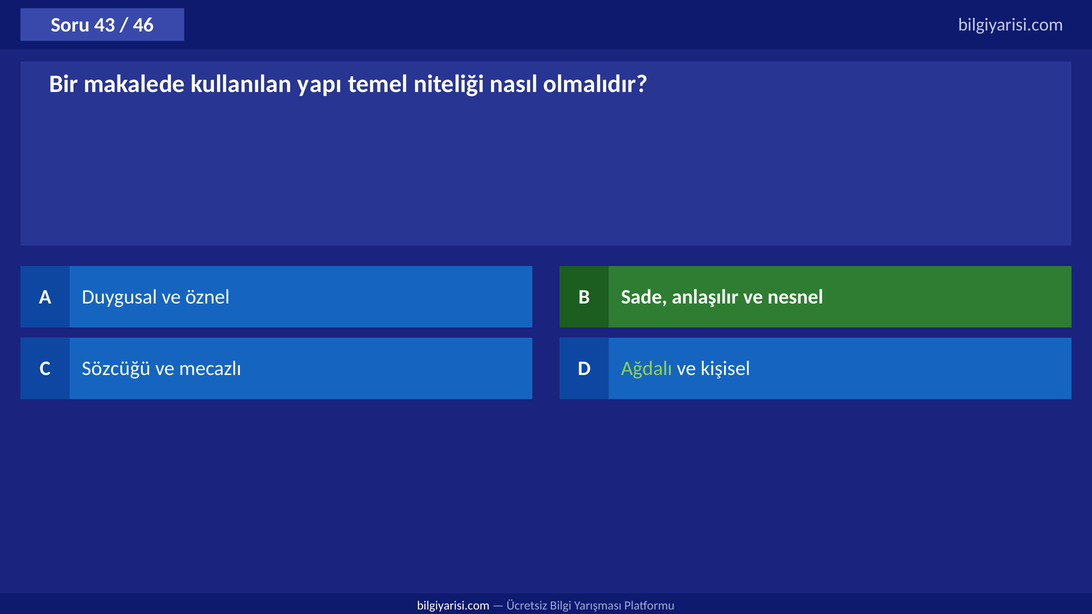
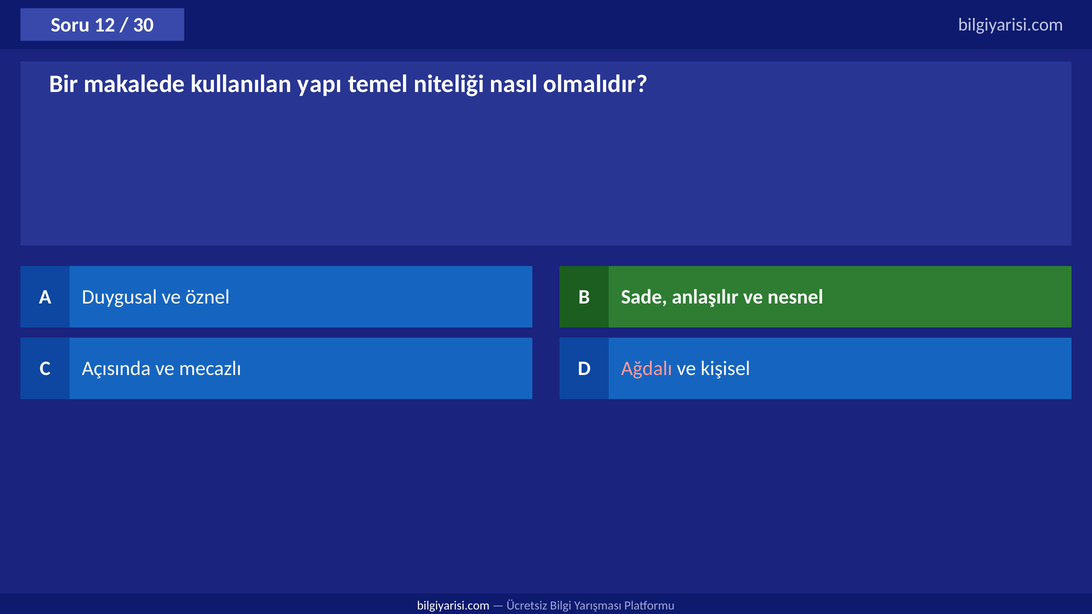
43: 43 -> 12 (105, 25)
46: 46 -> 30 (143, 25)
Sözcüğü: Sözcüğü -> Açısında (116, 369)
Ağdalı colour: light green -> pink (647, 369)
